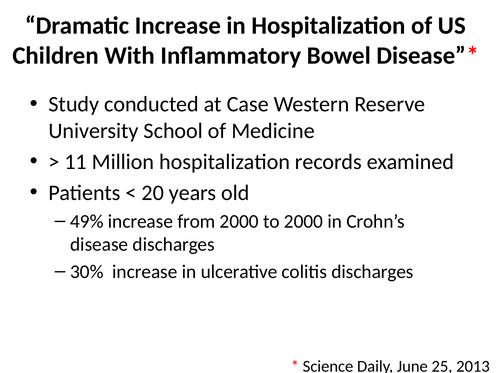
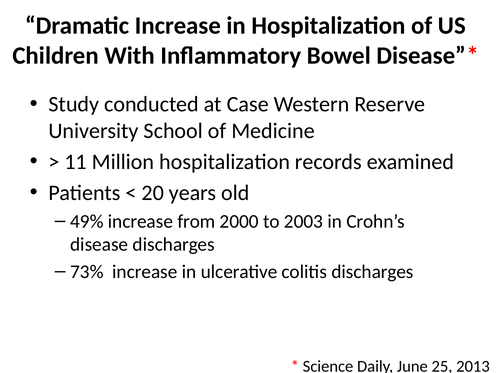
to 2000: 2000 -> 2003 (303, 221)
30%: 30% -> 73% (87, 271)
